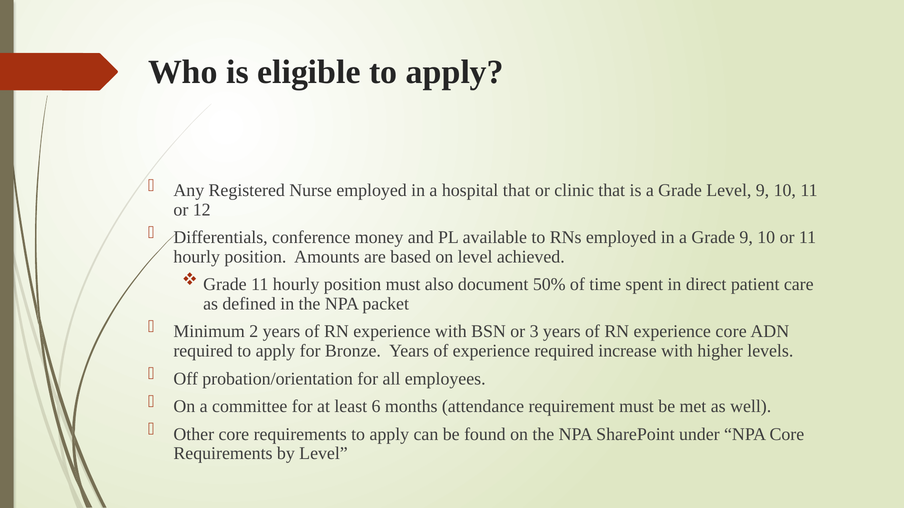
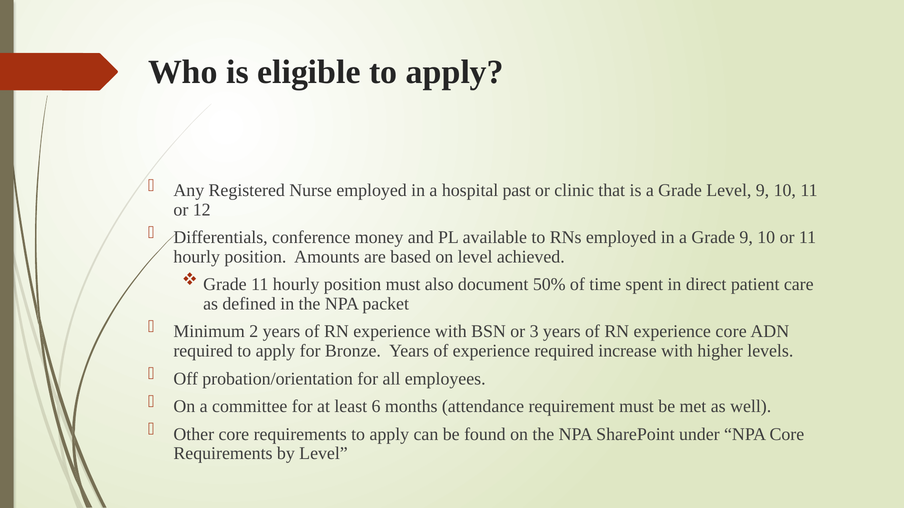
hospital that: that -> past (517, 191)
